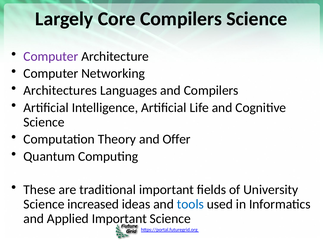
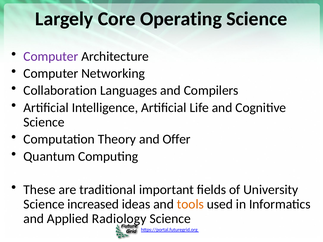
Core Compilers: Compilers -> Operating (181, 19)
Architectures: Architectures -> Collaboration (60, 91)
tools colour: blue -> orange (190, 204)
Applied Important: Important -> Radiology (119, 219)
